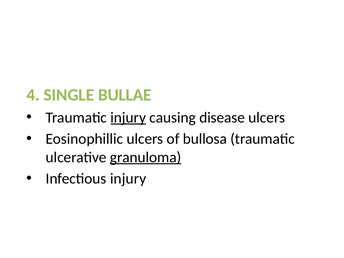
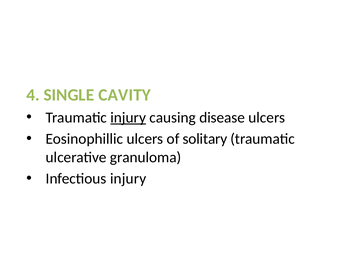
BULLAE: BULLAE -> CAVITY (125, 95)
bullosa: bullosa -> solitary (205, 139)
granuloma underline: present -> none (146, 157)
